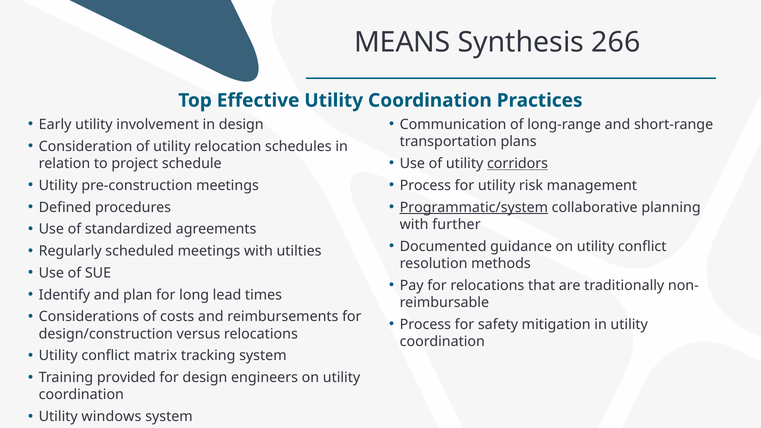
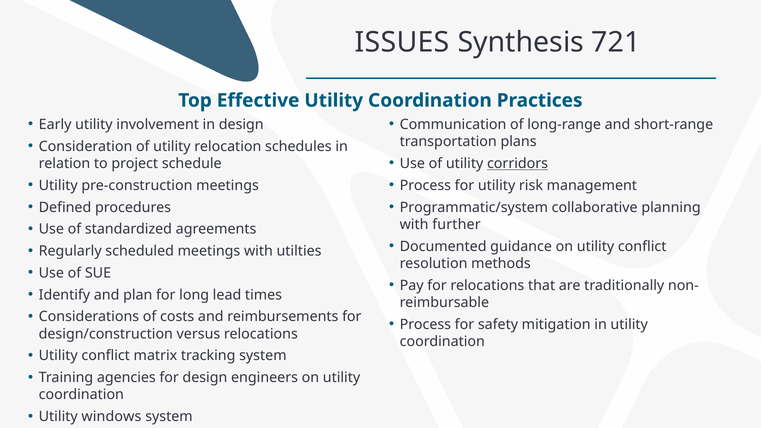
MEANS: MEANS -> ISSUES (402, 42)
266: 266 -> 721 (616, 42)
Programmatic/system underline: present -> none (474, 207)
provided: provided -> agencies (126, 378)
